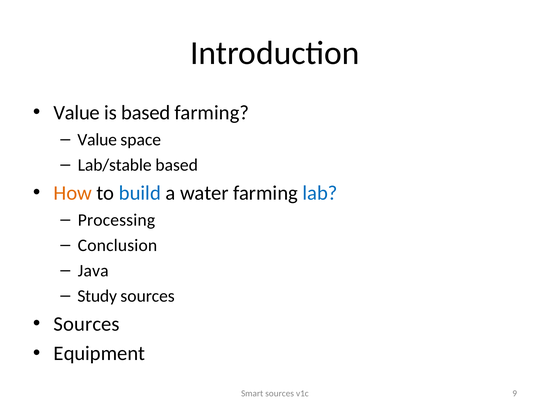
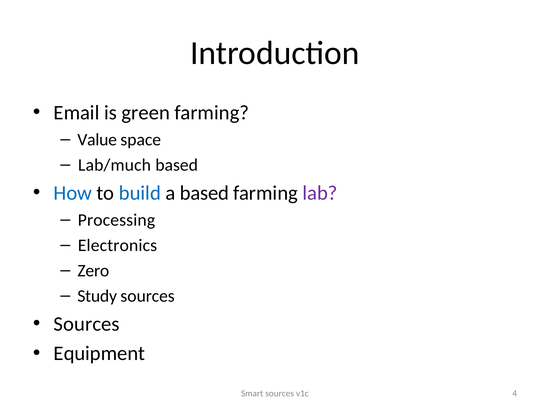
Value: Value -> Email (77, 113)
is based: based -> green (146, 113)
Lab/stable: Lab/stable -> Lab/much (114, 165)
How colour: orange -> blue (73, 193)
a water: water -> based (204, 193)
lab colour: blue -> purple (320, 193)
Conclusion: Conclusion -> Electronics (117, 246)
Java: Java -> Zero (93, 271)
9: 9 -> 4 (515, 394)
